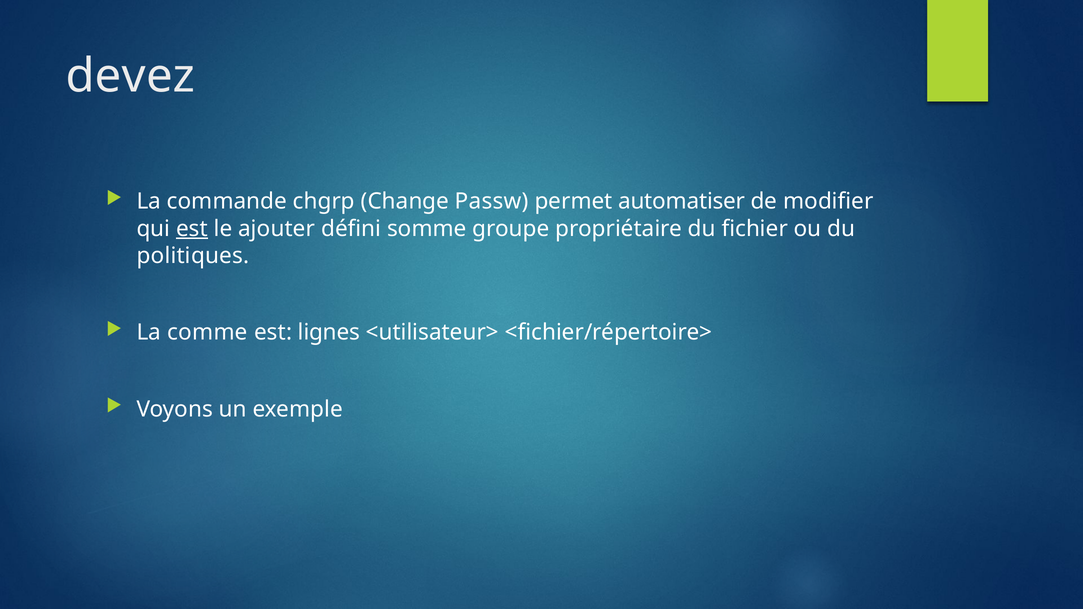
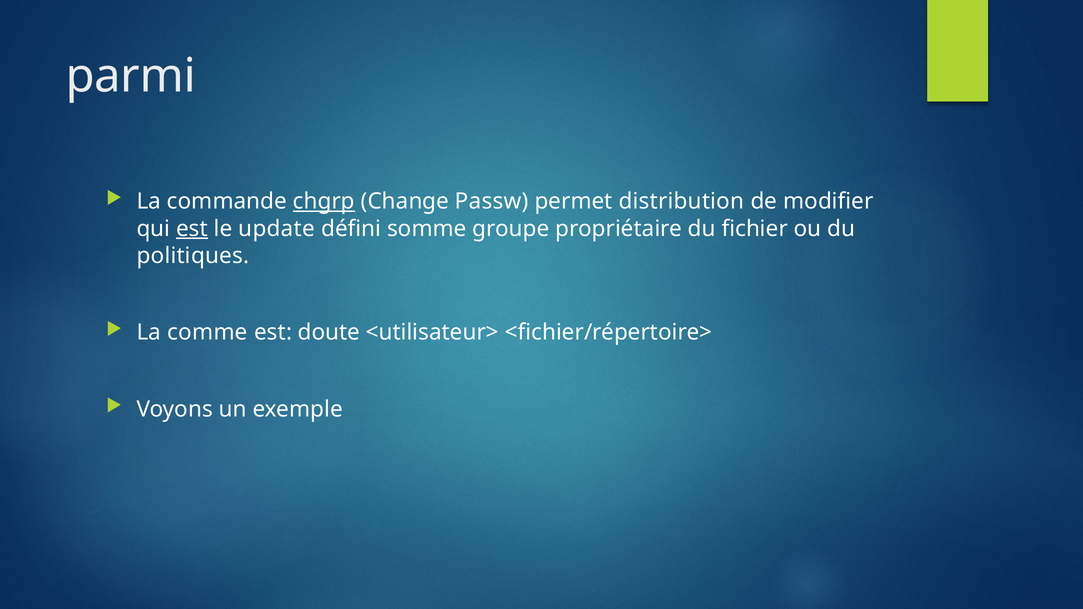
devez: devez -> parmi (131, 76)
chgrp underline: none -> present (324, 202)
automatiser: automatiser -> distribution (681, 202)
ajouter: ajouter -> update (277, 229)
lignes: lignes -> doute (329, 332)
